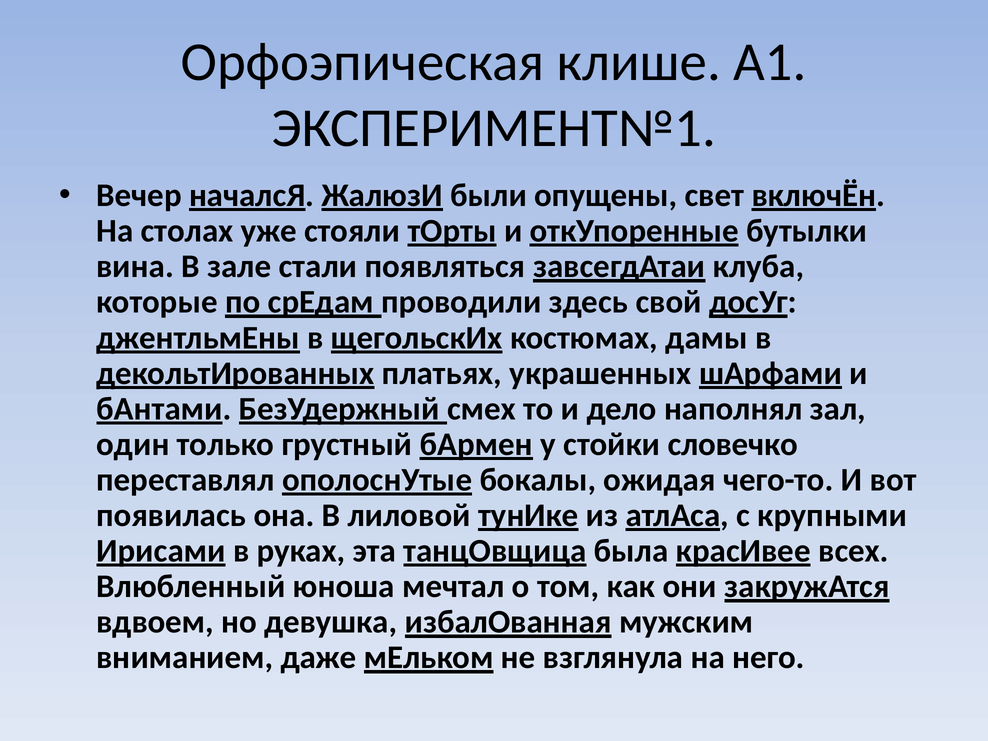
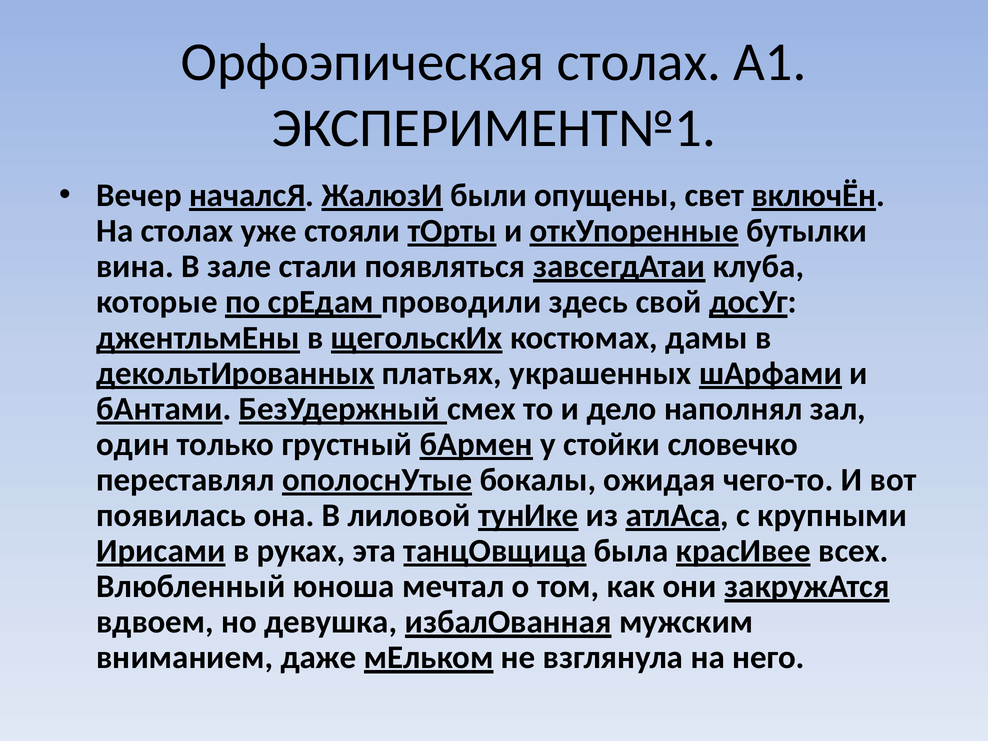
Орфоэпическая клише: клише -> столах (639, 62)
